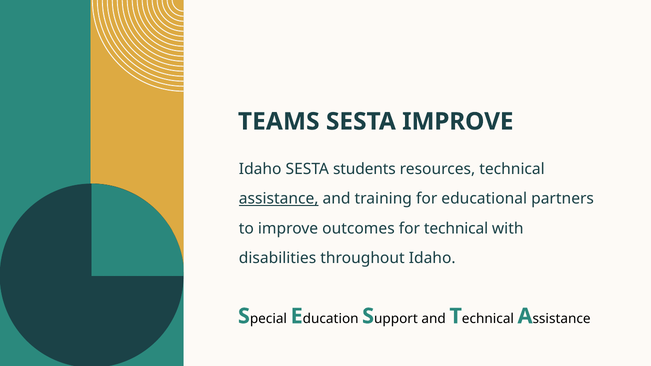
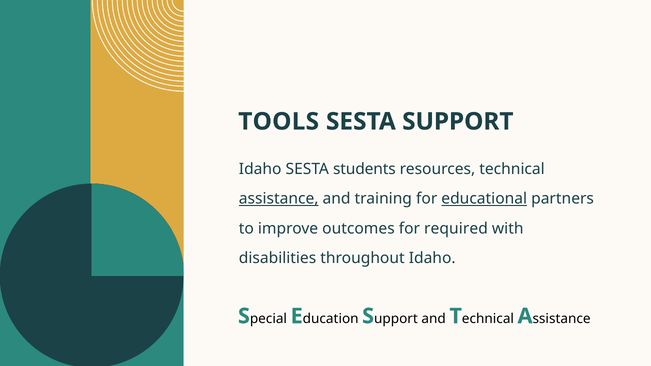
TEAMS: TEAMS -> TOOLS (279, 122)
SESTA IMPROVE: IMPROVE -> SUPPORT (458, 122)
educational underline: none -> present (484, 199)
for technical: technical -> required (456, 229)
